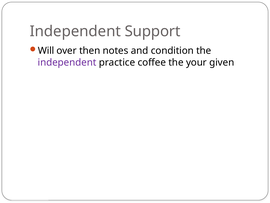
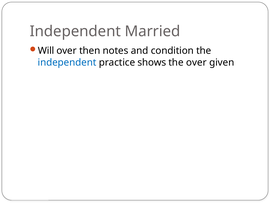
Support: Support -> Married (153, 31)
independent colour: purple -> blue (67, 62)
coffee: coffee -> shows (152, 62)
the your: your -> over (196, 62)
